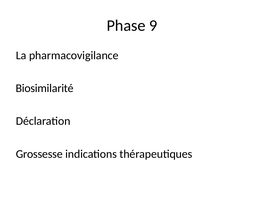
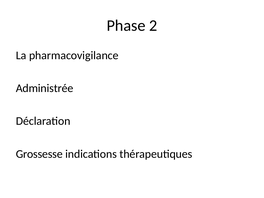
9: 9 -> 2 (153, 26)
Biosimilarité: Biosimilarité -> Administrée (45, 88)
